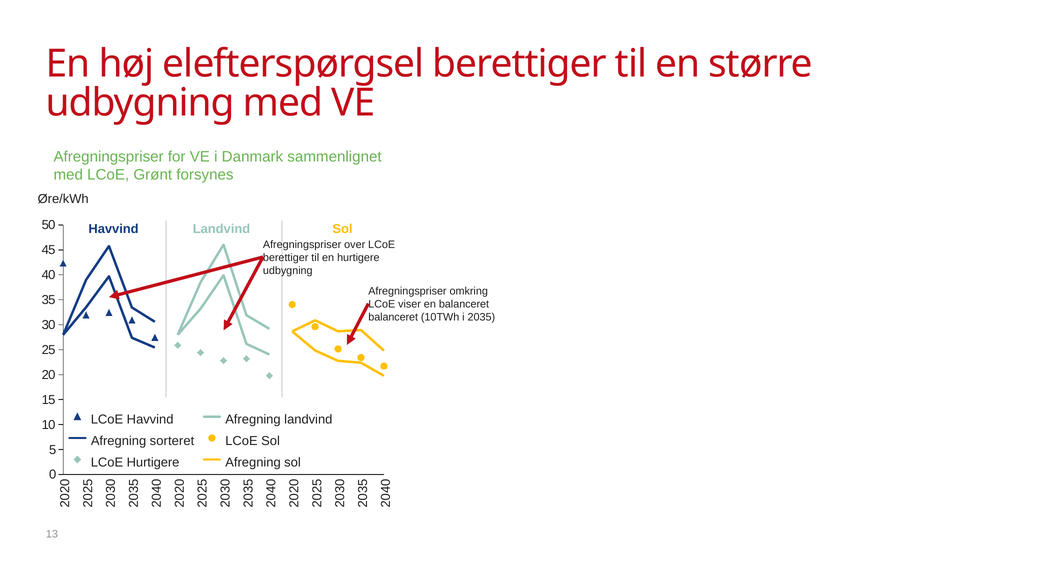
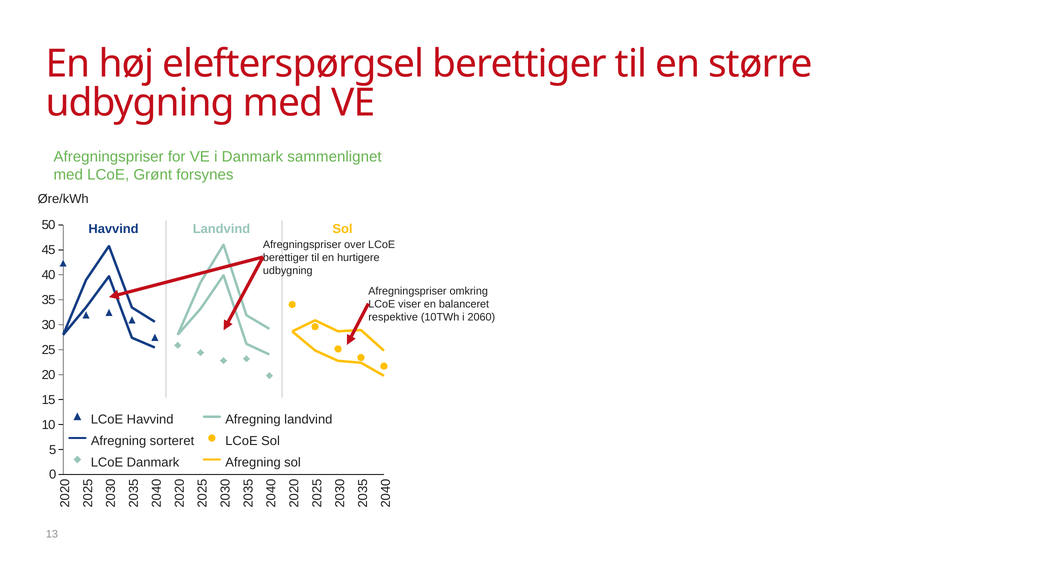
balanceret: balanceret -> respektive (393, 317)
2035: 2035 -> 2060 (481, 317)
LCoE Hurtigere: Hurtigere -> Danmark (153, 463)
